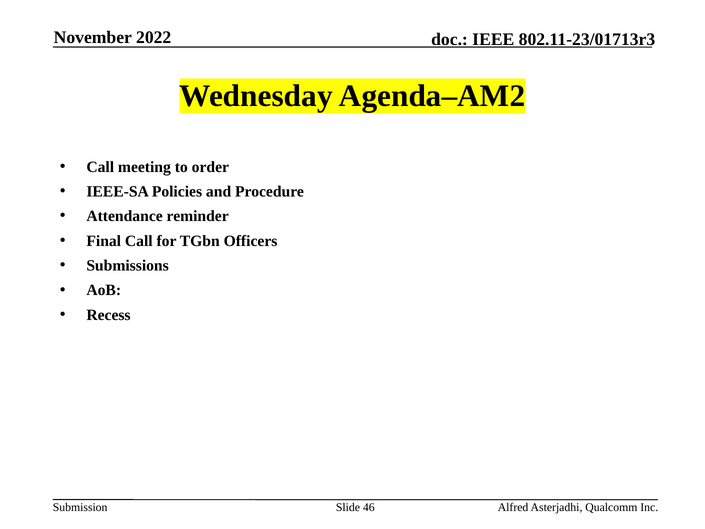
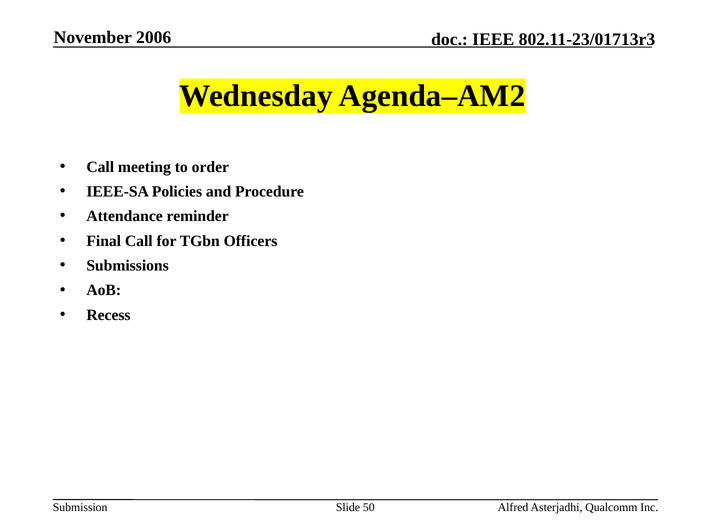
2022: 2022 -> 2006 (154, 37)
46: 46 -> 50 (369, 507)
